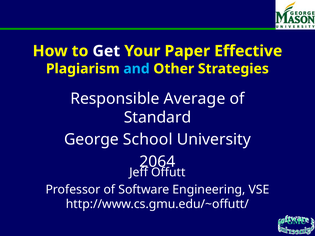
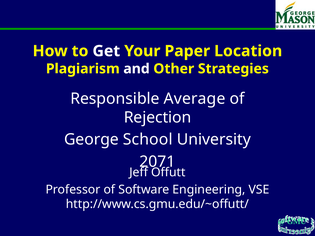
Effective: Effective -> Location (248, 51)
and colour: light blue -> white (137, 69)
Standard: Standard -> Rejection (158, 118)
2064: 2064 -> 2071 (157, 162)
